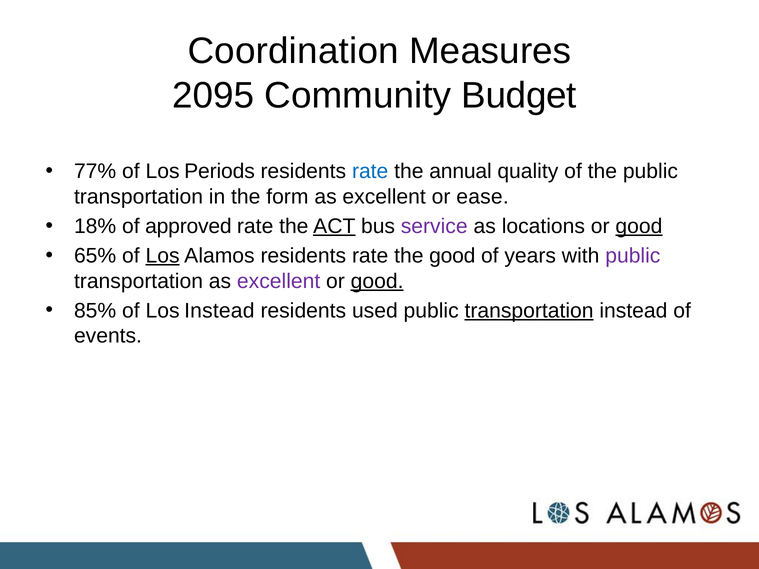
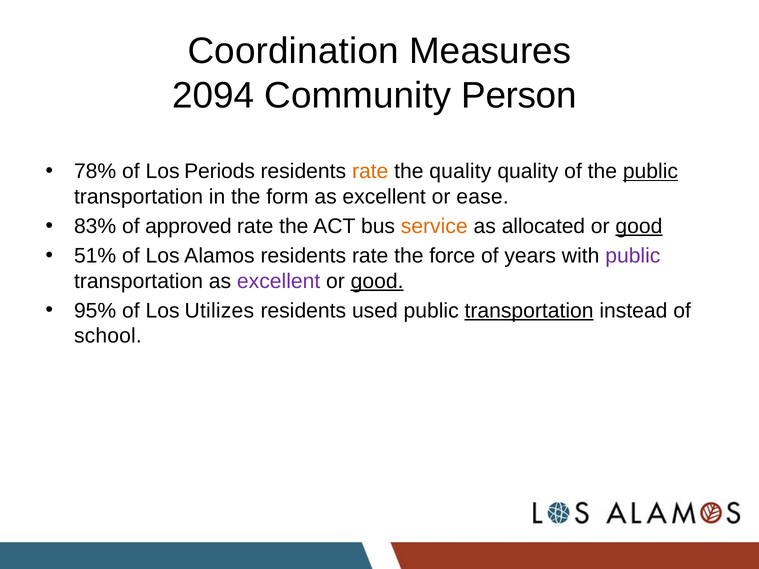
2095: 2095 -> 2094 (213, 96)
Budget: Budget -> Person (519, 96)
77%: 77% -> 78% (95, 171)
rate colour: blue -> orange (370, 171)
the annual: annual -> quality (460, 171)
public underline: none -> present (650, 171)
18%: 18% -> 83% (95, 226)
ACT underline: present -> none (334, 226)
service colour: purple -> orange (434, 226)
locations: locations -> allocated (543, 226)
65%: 65% -> 51% (95, 256)
Los underline: present -> none (163, 256)
the good: good -> force (452, 256)
85%: 85% -> 95% (95, 311)
Los Instead: Instead -> Utilizes (219, 311)
events: events -> school (108, 336)
